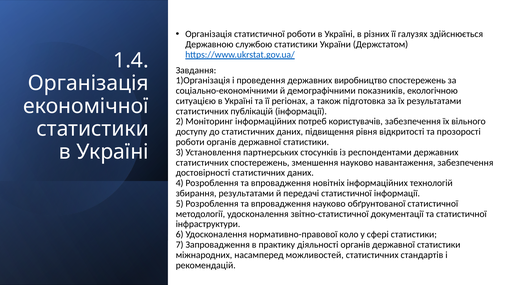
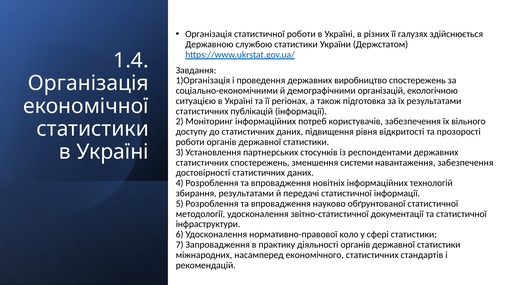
показників: показників -> організацій (382, 91)
зменшення науково: науково -> системи (357, 163)
можливостей: можливостей -> економічного (315, 255)
